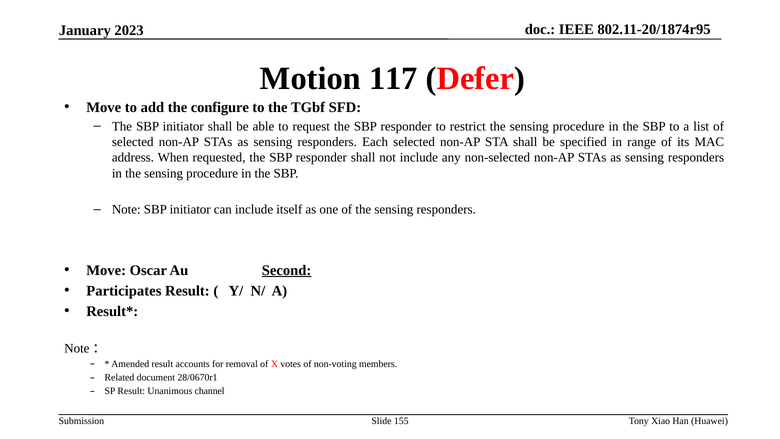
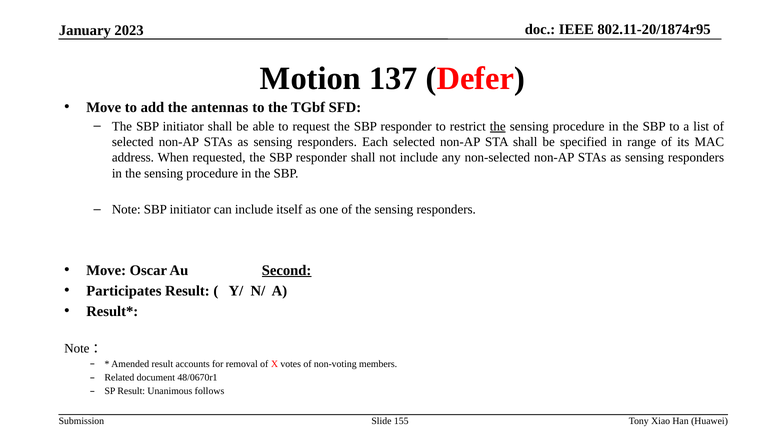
117: 117 -> 137 (393, 78)
configure: configure -> antennas (220, 107)
the underline: none -> present (498, 126)
28/0670r1: 28/0670r1 -> 48/0670r1 (197, 377)
channel: channel -> follows (210, 391)
